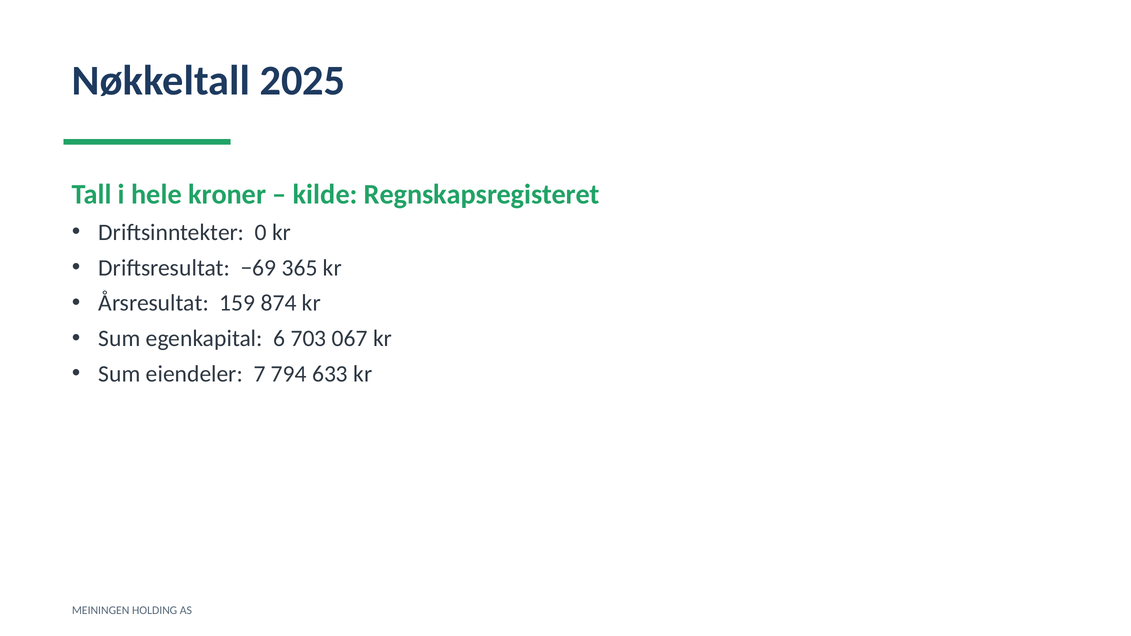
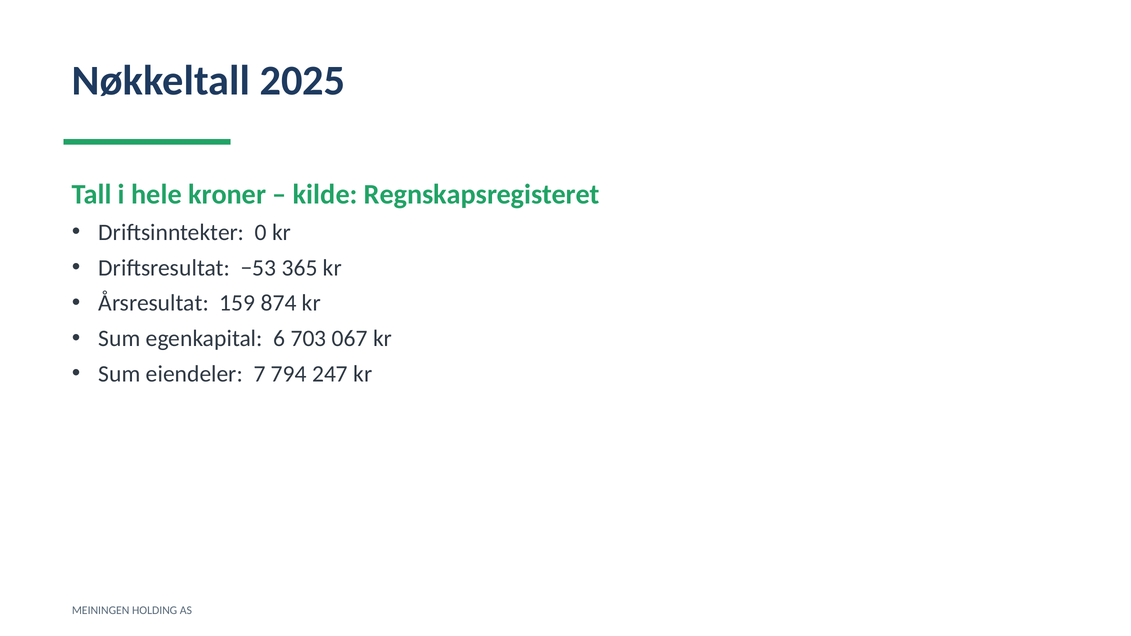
−69: −69 -> −53 (258, 268)
633: 633 -> 247 (330, 374)
